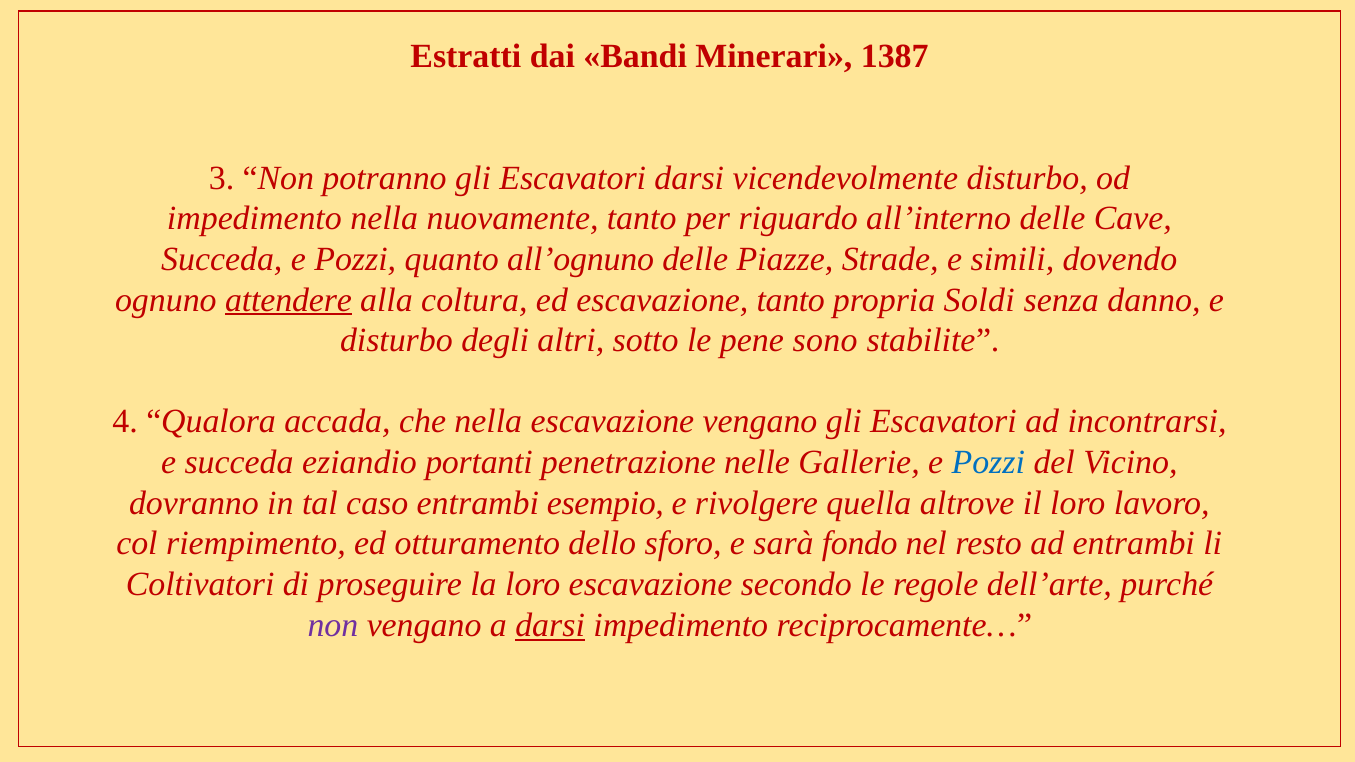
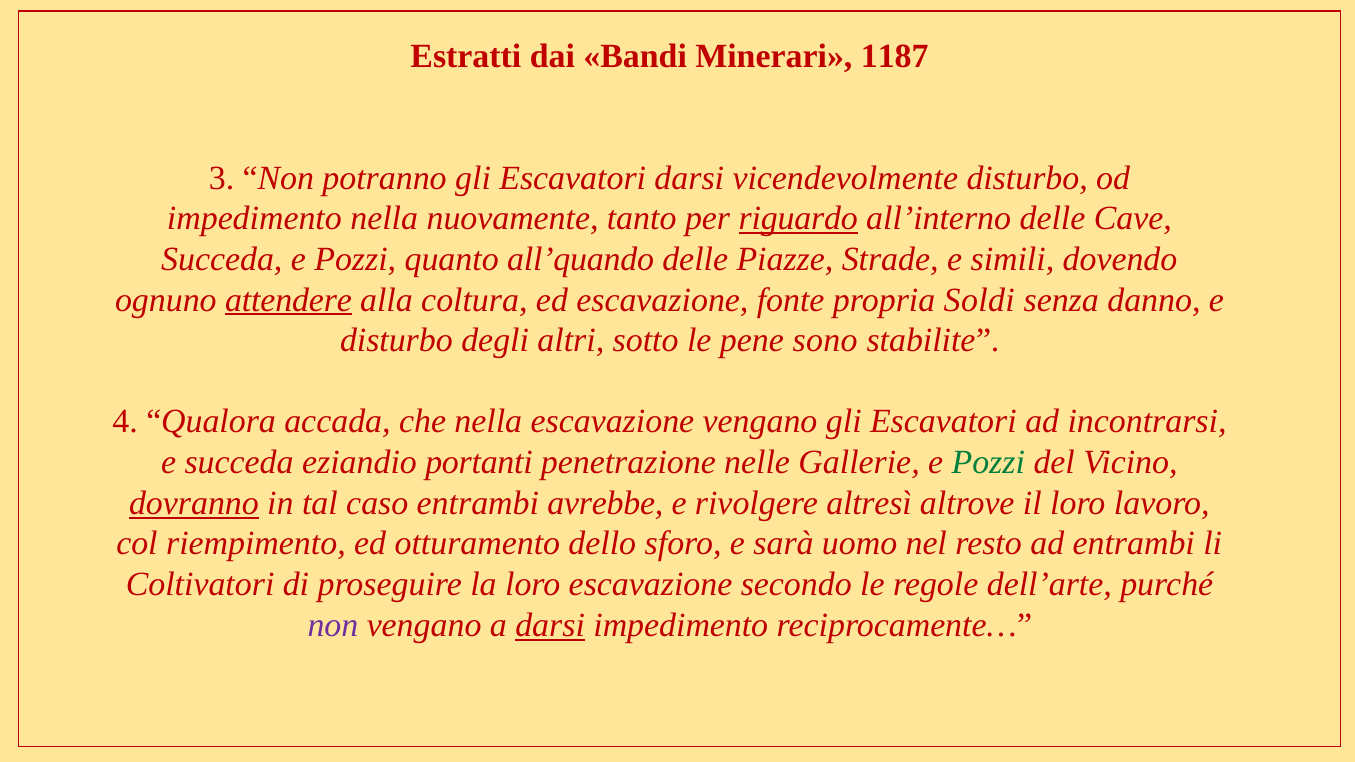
1387: 1387 -> 1187 (895, 56)
riguardo underline: none -> present (798, 219)
all’ognuno: all’ognuno -> all’quando (581, 259)
escavazione tanto: tanto -> fonte (791, 300)
Pozzi colour: blue -> green (988, 463)
dovranno underline: none -> present (194, 503)
esempio: esempio -> avrebbe (605, 503)
quella: quella -> altresì (869, 503)
fondo: fondo -> uomo (860, 544)
